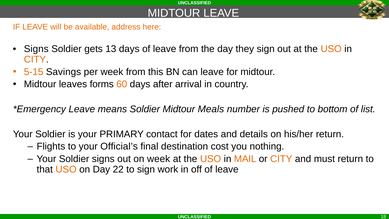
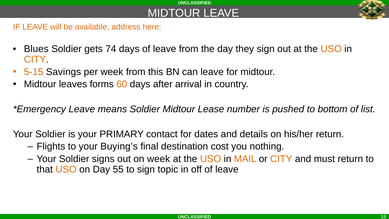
Signs: Signs -> Blues (36, 49)
13: 13 -> 74 (111, 49)
Meals: Meals -> Lease (211, 109)
Official’s: Official’s -> Buying’s (119, 146)
22: 22 -> 55 (118, 169)
work: work -> topic (168, 169)
